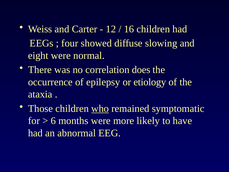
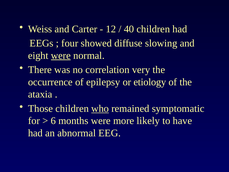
16: 16 -> 40 (129, 29)
were underline: none -> present (61, 55)
does: does -> very (141, 70)
